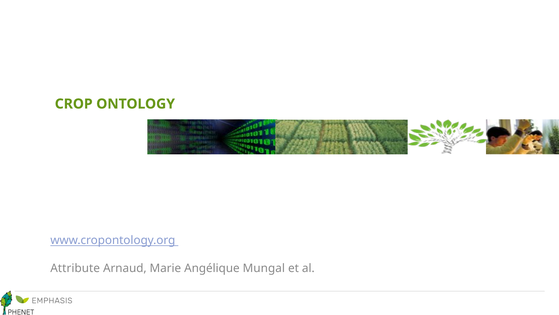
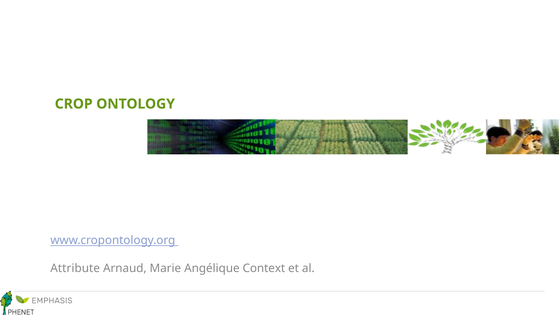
Mungal: Mungal -> Context (264, 268)
